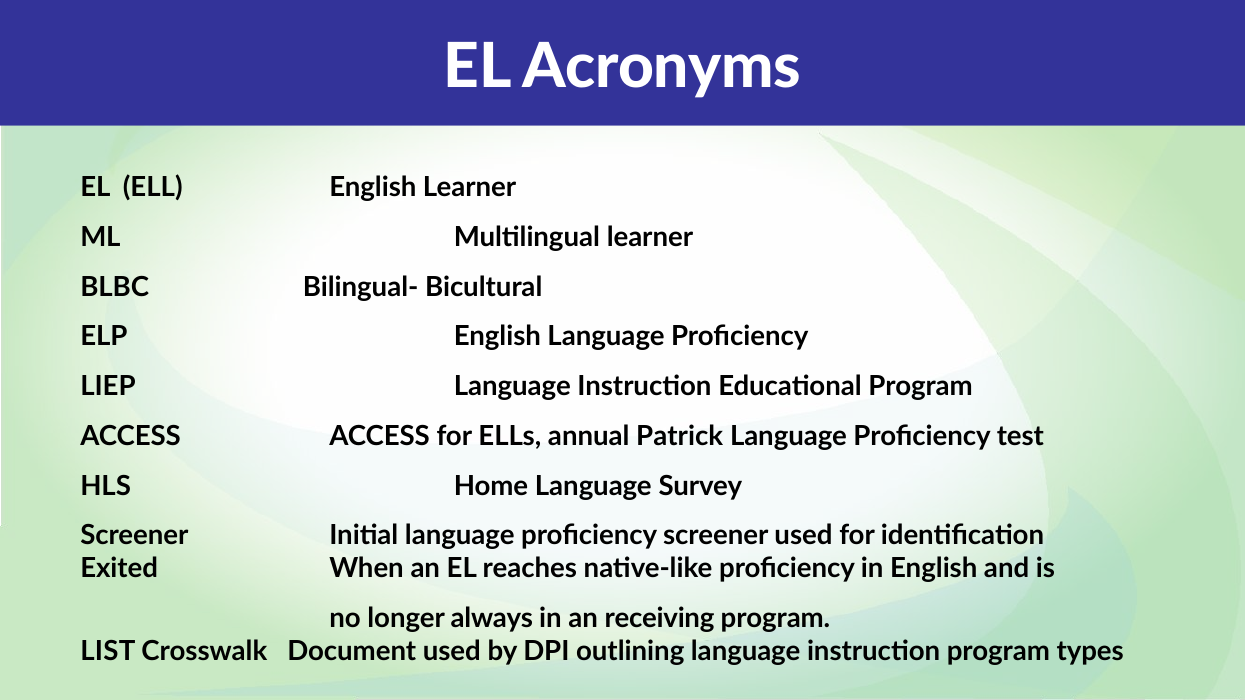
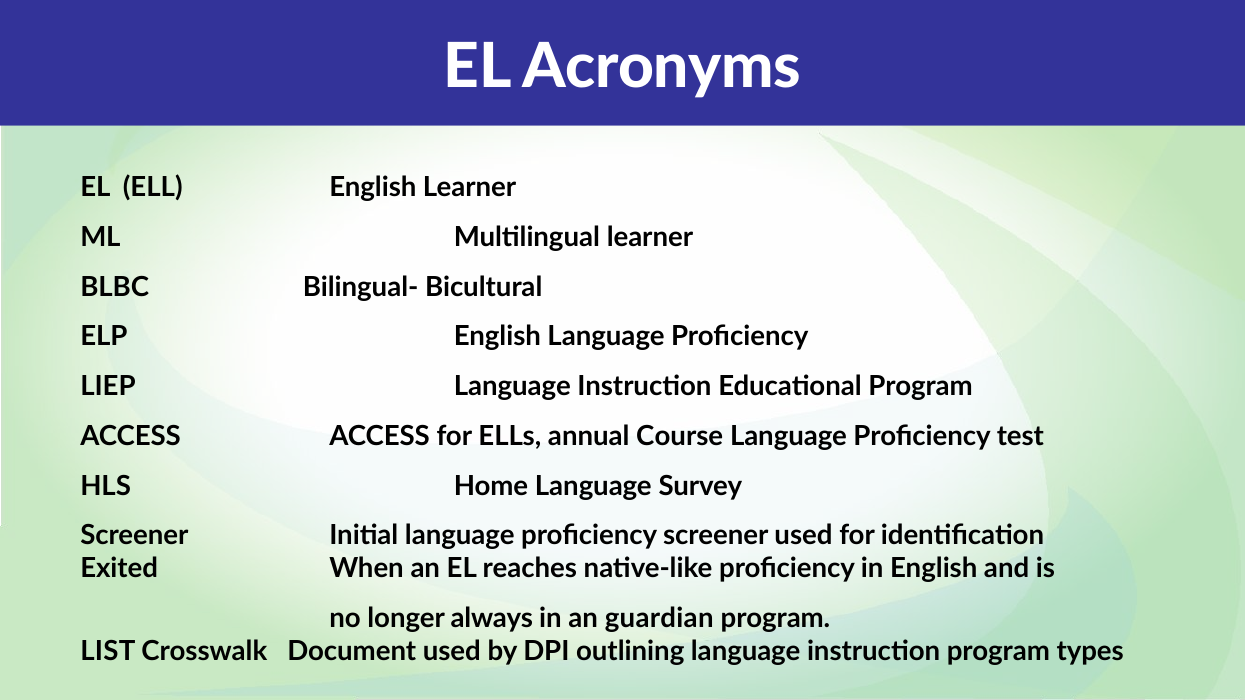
Patrick: Patrick -> Course (680, 436)
receiving: receiving -> guardian (659, 619)
